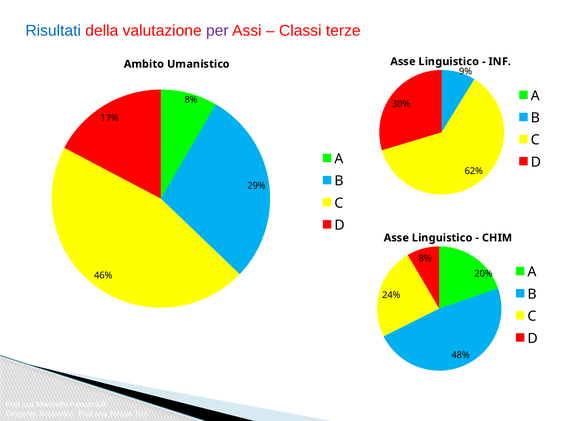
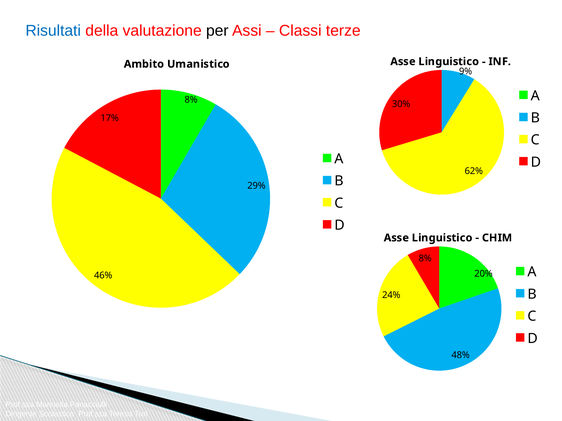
per colour: purple -> black (217, 31)
